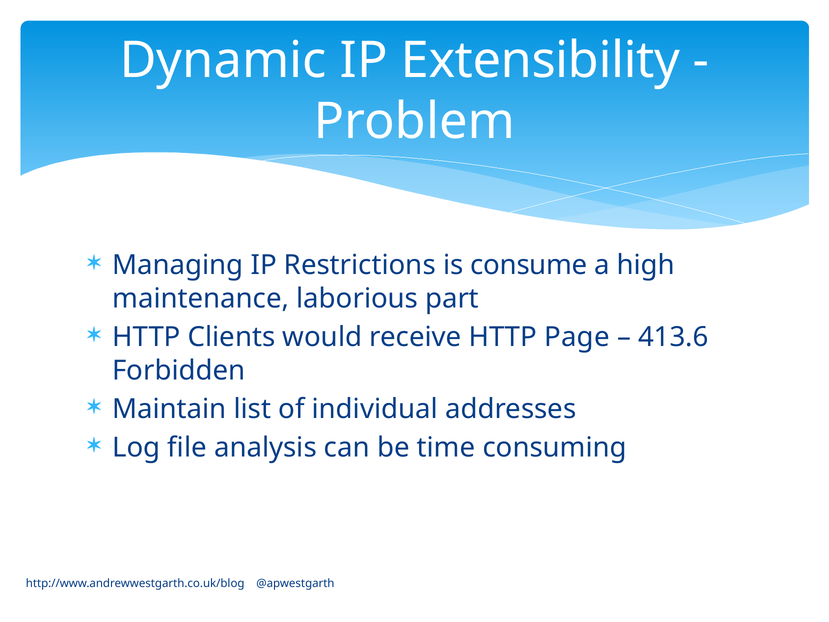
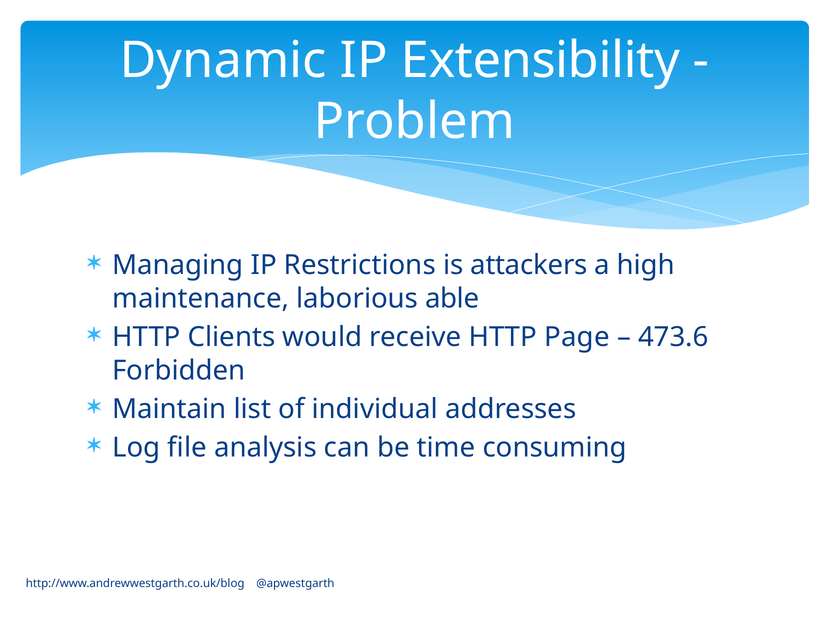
consume: consume -> attackers (529, 265)
part: part -> able (452, 298)
413.6: 413.6 -> 473.6 (673, 337)
